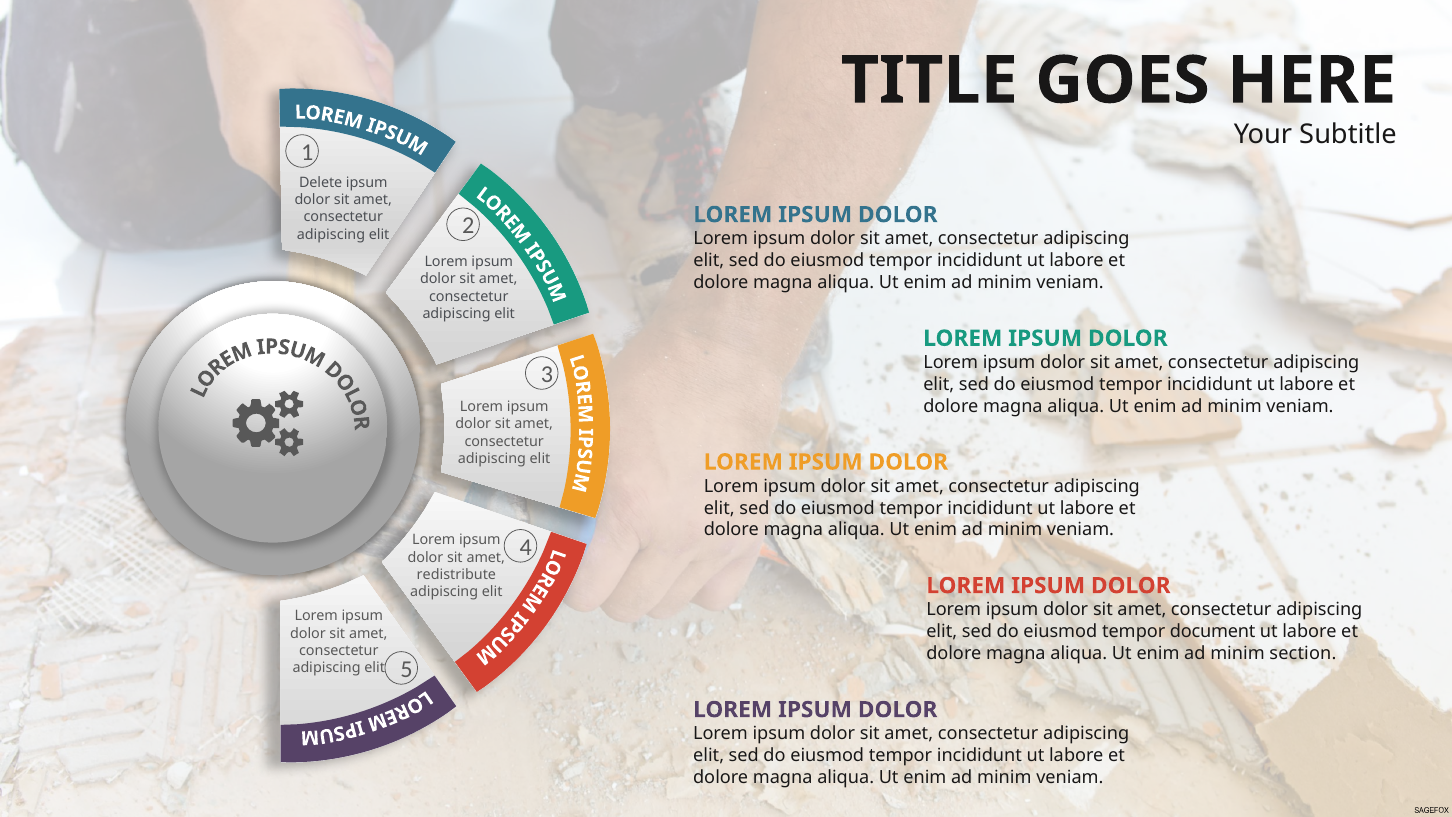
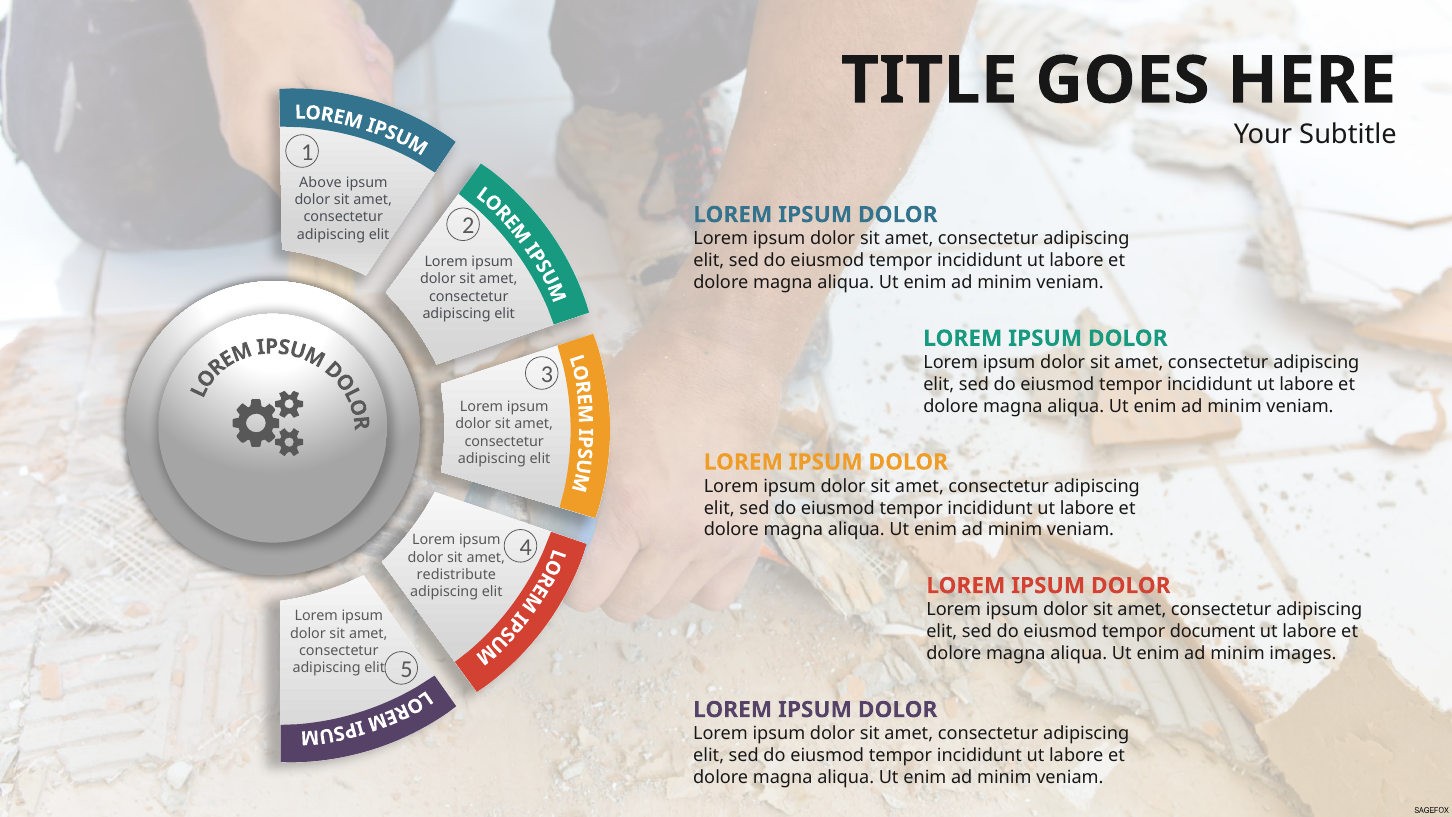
Delete: Delete -> Above (321, 182)
section: section -> images (1303, 653)
